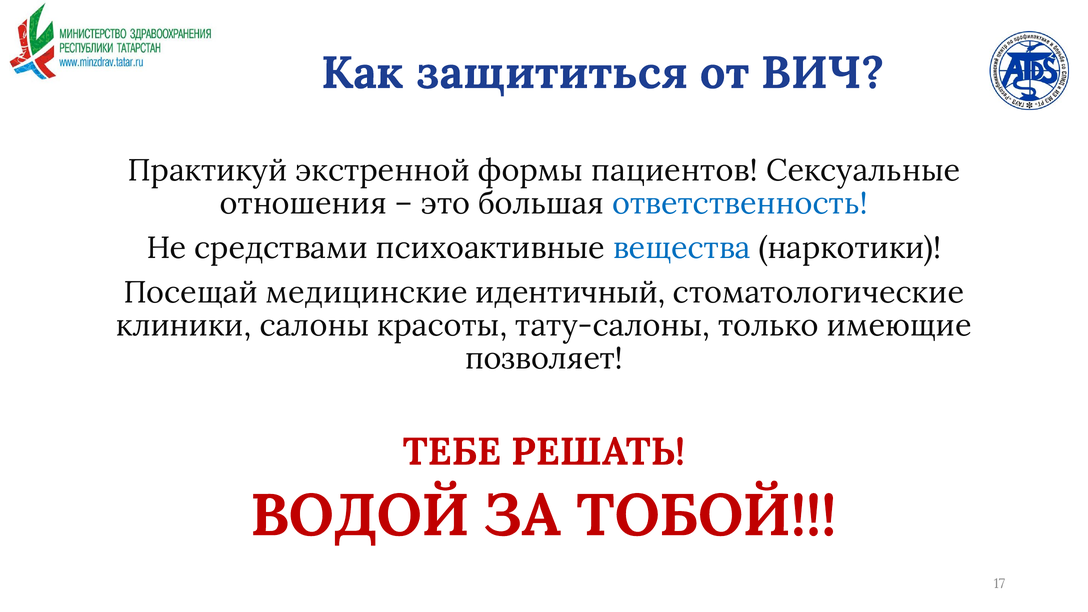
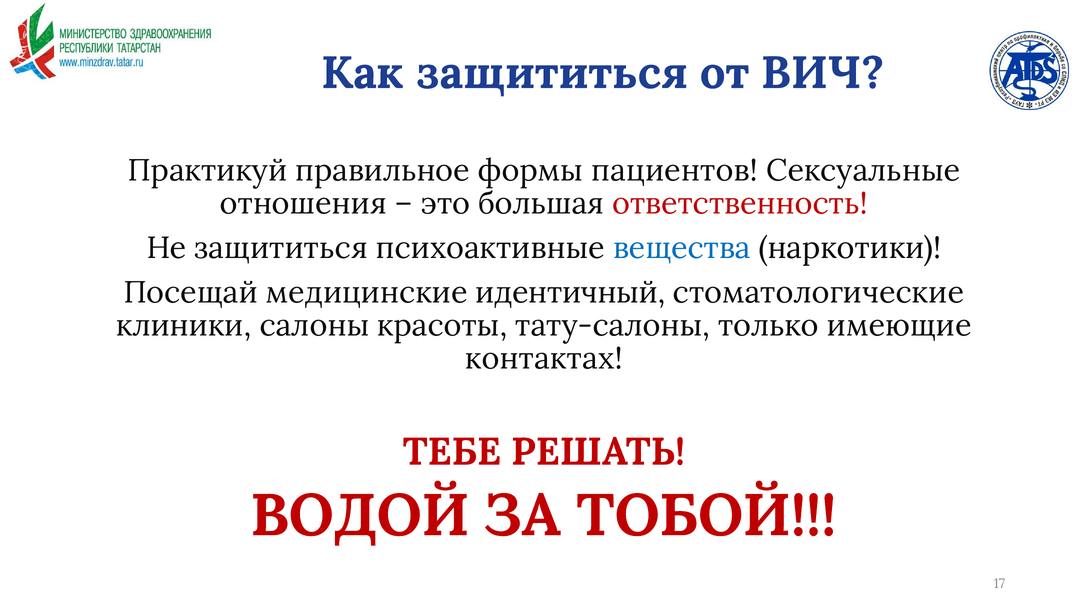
экстренной: экстренной -> правильное (383, 171)
ответственность colour: blue -> red (740, 204)
Не средствами: средствами -> защититься (281, 248)
позволяет: позволяет -> контактах (544, 359)
